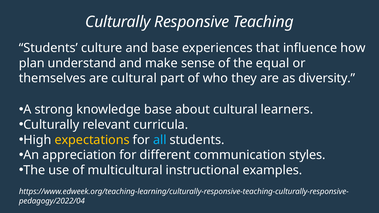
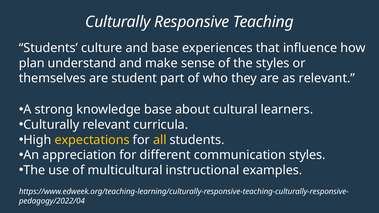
the equal: equal -> styles (273, 63)
are cultural: cultural -> student (134, 78)
as diversity: diversity -> relevant (327, 78)
all colour: light blue -> yellow (160, 140)
